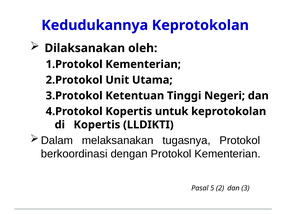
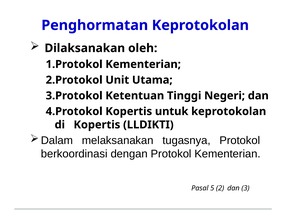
Kedudukannya: Kedudukannya -> Penghormatan (95, 25)
